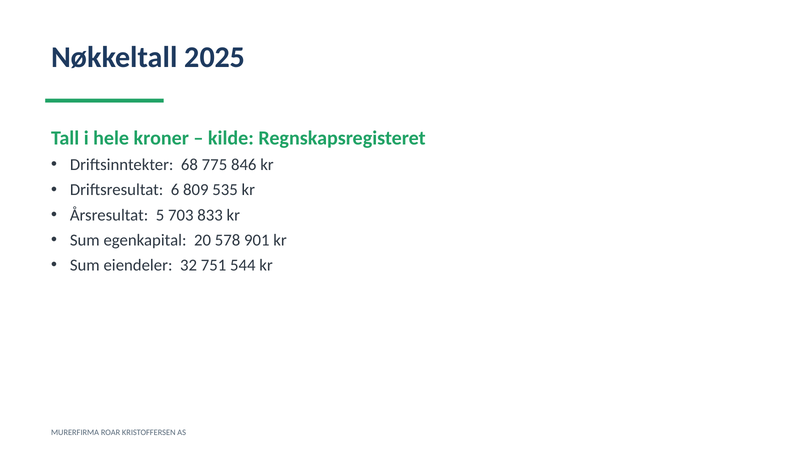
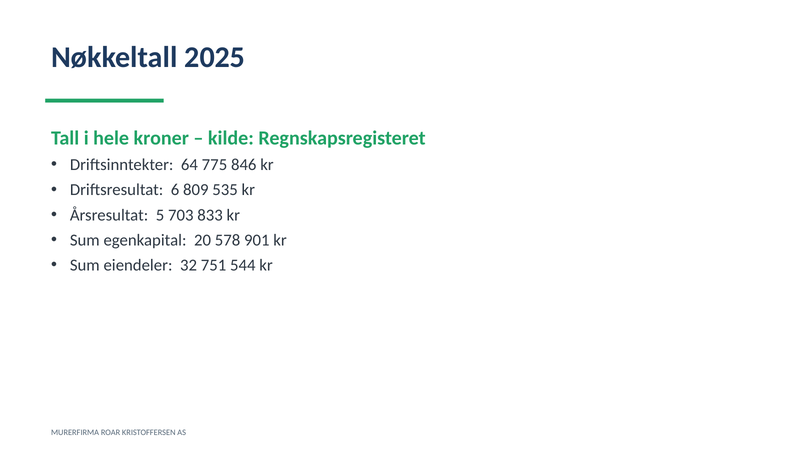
68: 68 -> 64 (189, 165)
